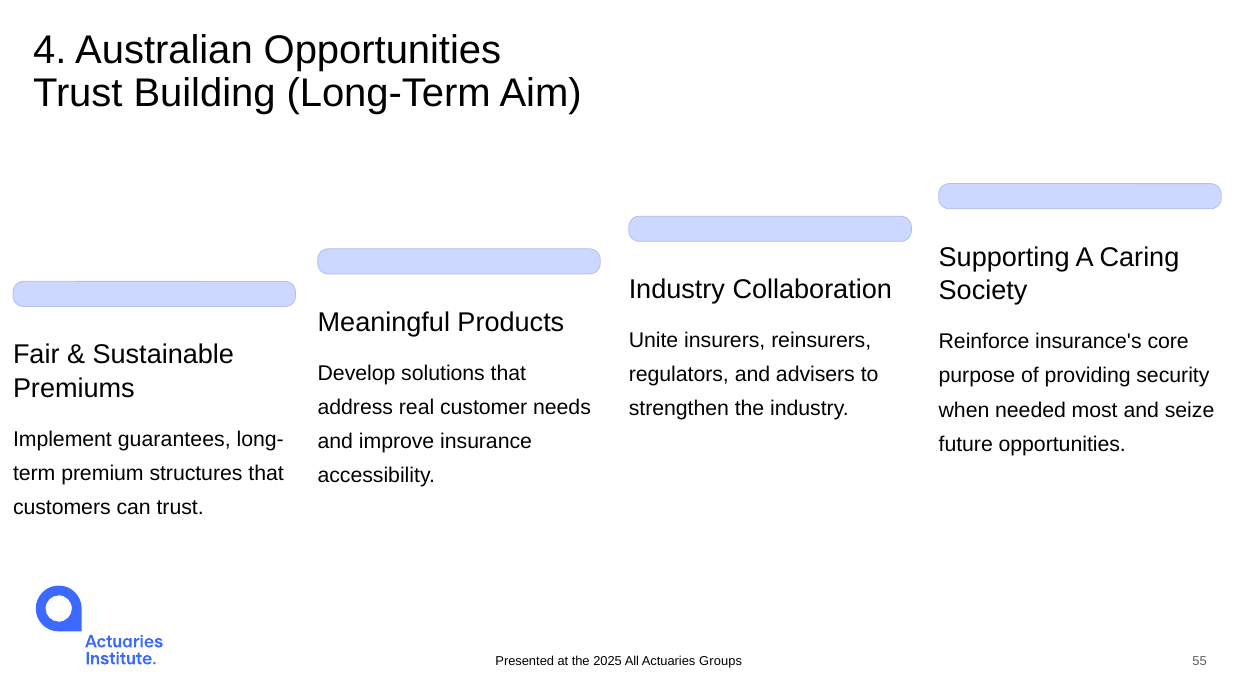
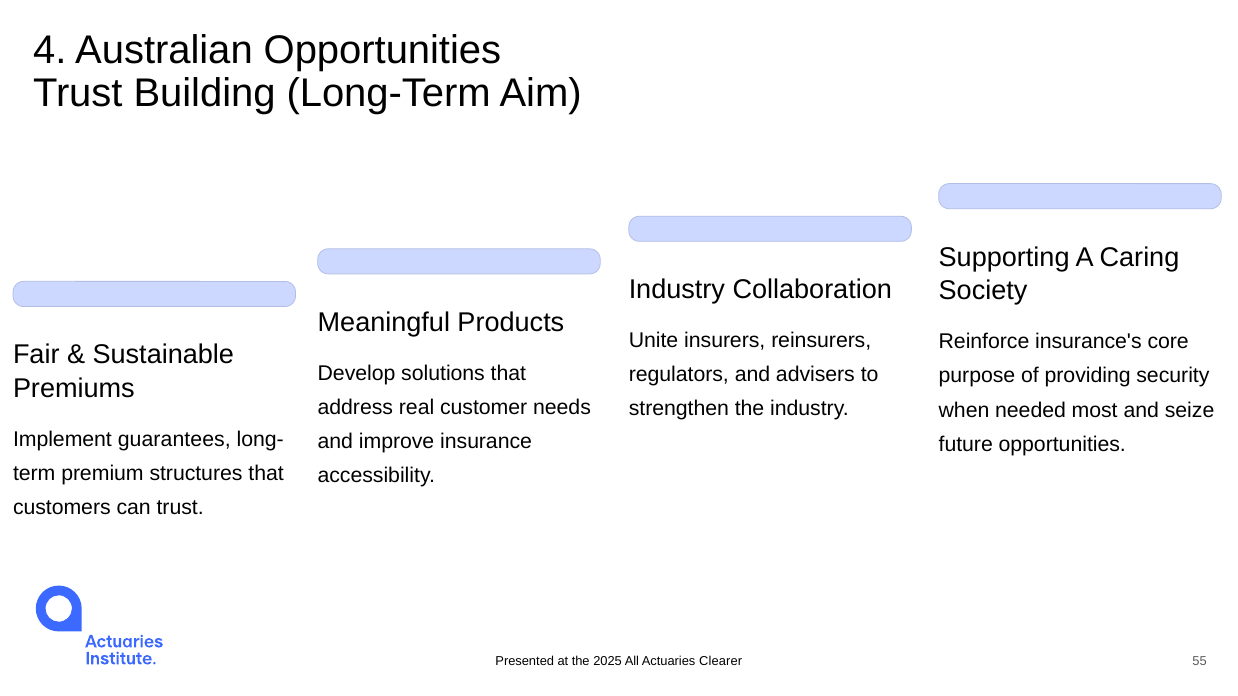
Groups: Groups -> Clearer (721, 662)
